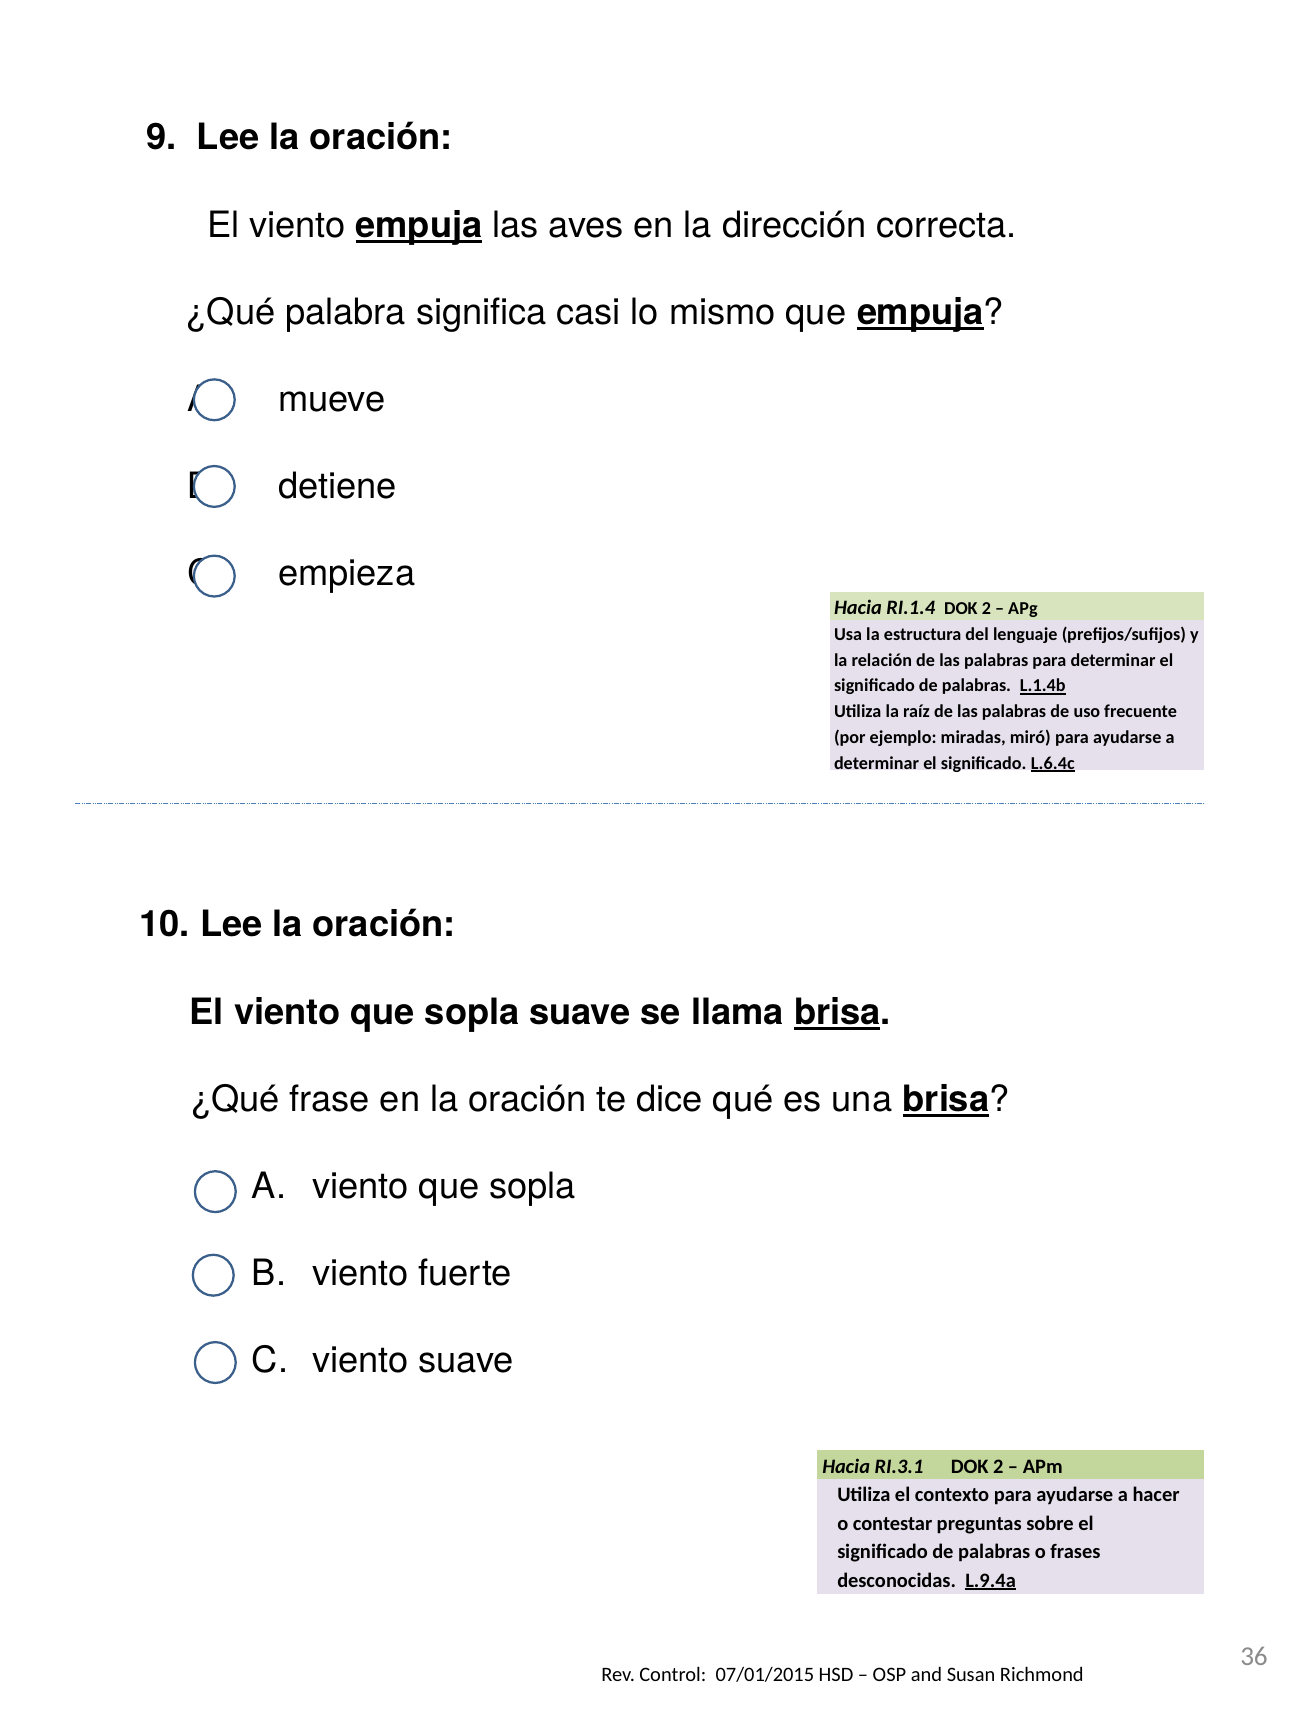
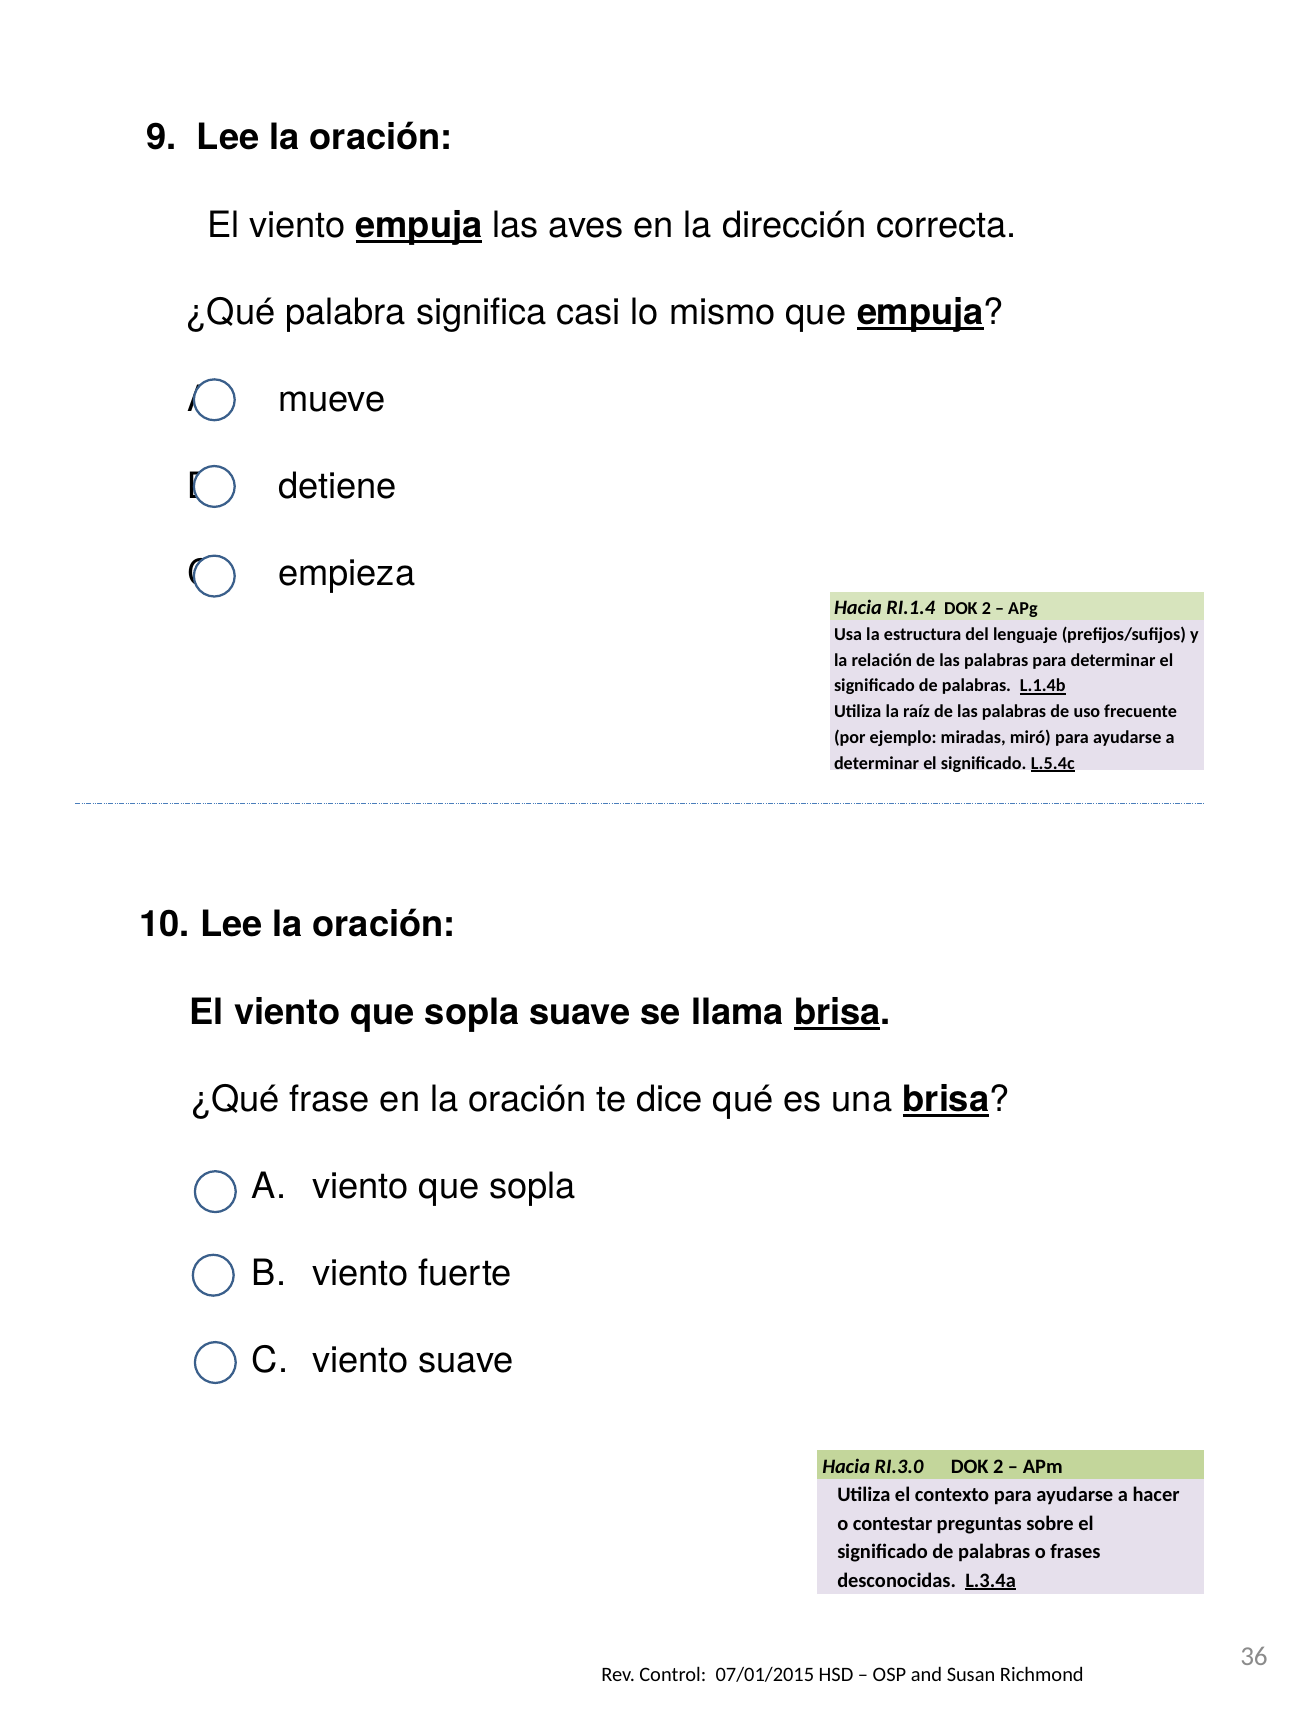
L.6.4c: L.6.4c -> L.5.4c (1053, 763)
RI.3.1: RI.3.1 -> RI.3.0 (899, 1466)
L.9.4a: L.9.4a -> L.3.4a (991, 1580)
